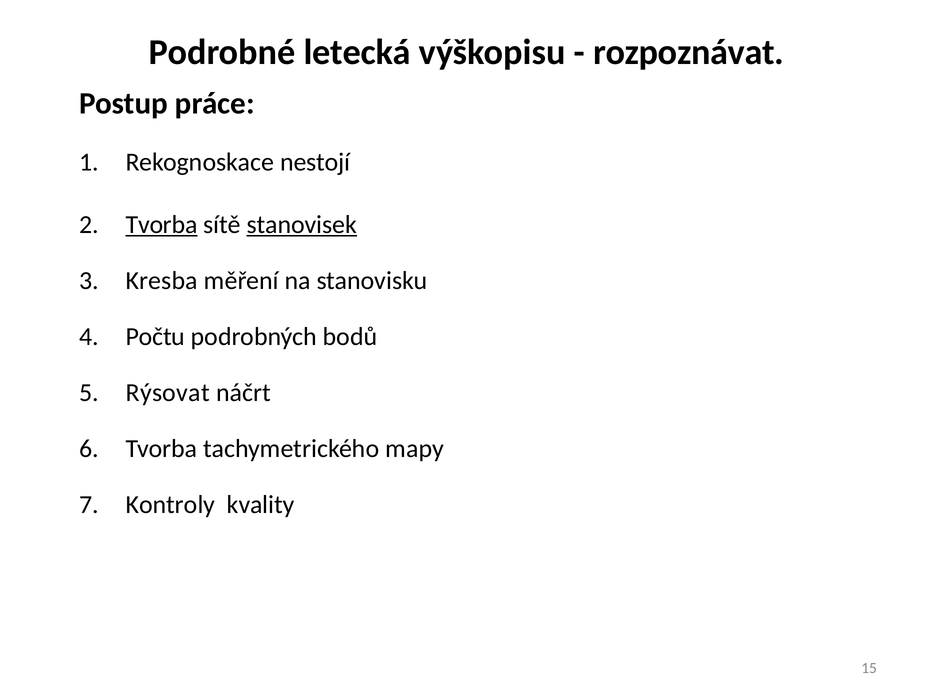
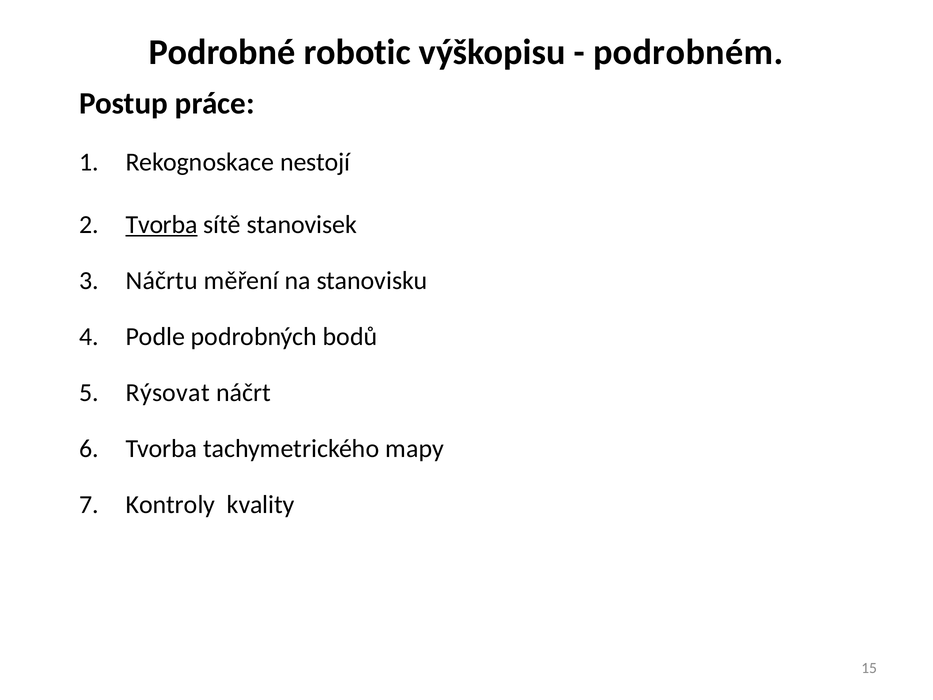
letecká: letecká -> robotic (357, 52)
rozpoznávat: rozpoznávat -> podrobném (688, 52)
stanovisek underline: present -> none (302, 224)
Kresba: Kresba -> Náčrtu (162, 280)
Počtu: Počtu -> Podle (155, 336)
